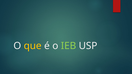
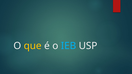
IEB colour: light green -> light blue (69, 46)
